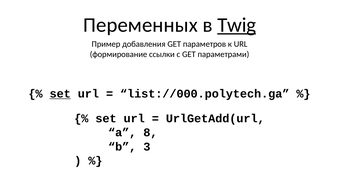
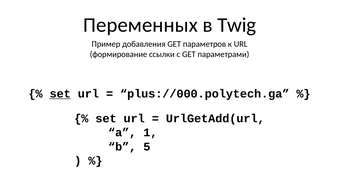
Twig underline: present -> none (237, 25)
list://000.polytech.ga: list://000.polytech.ga -> plus://000.polytech.ga (205, 94)
8: 8 -> 1 (150, 132)
3: 3 -> 5 (147, 146)
